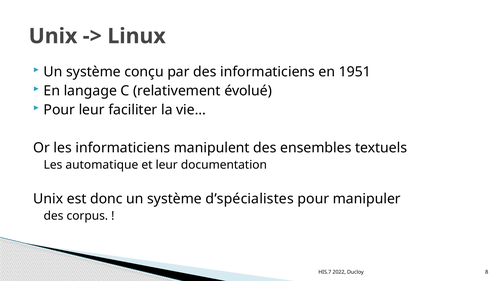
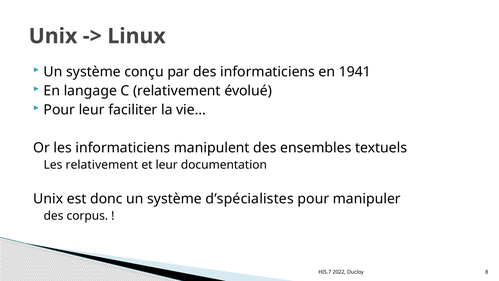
1951: 1951 -> 1941 (355, 72)
Les automatique: automatique -> relativement (102, 165)
